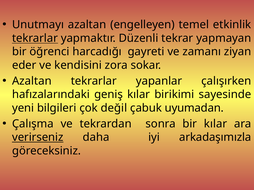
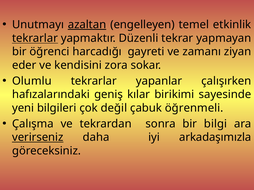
azaltan underline: none -> present (87, 25)
Azaltan: Azaltan -> Olumlu (32, 81)
uyumadan: uyumadan -> öğrenmeli (194, 108)
bir kılar: kılar -> bilgi (216, 124)
